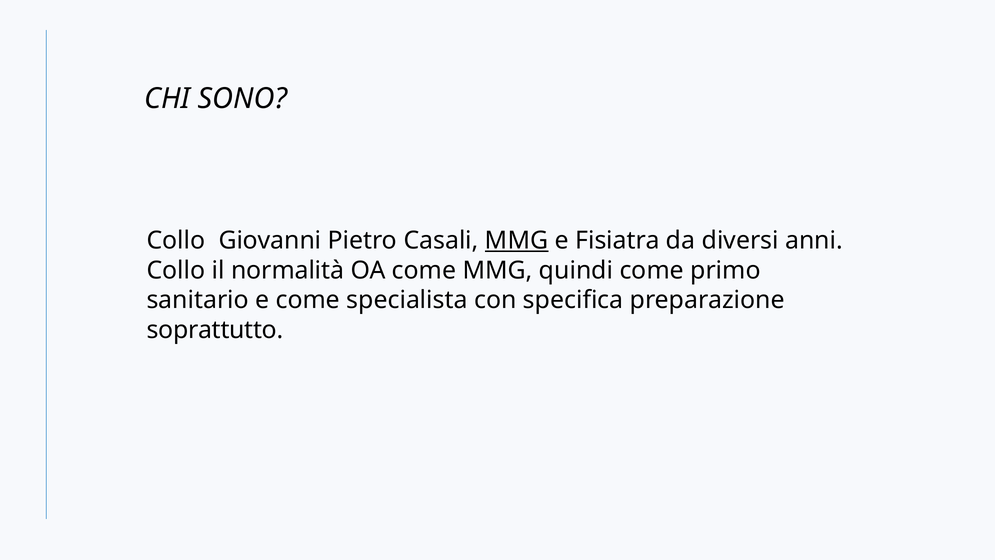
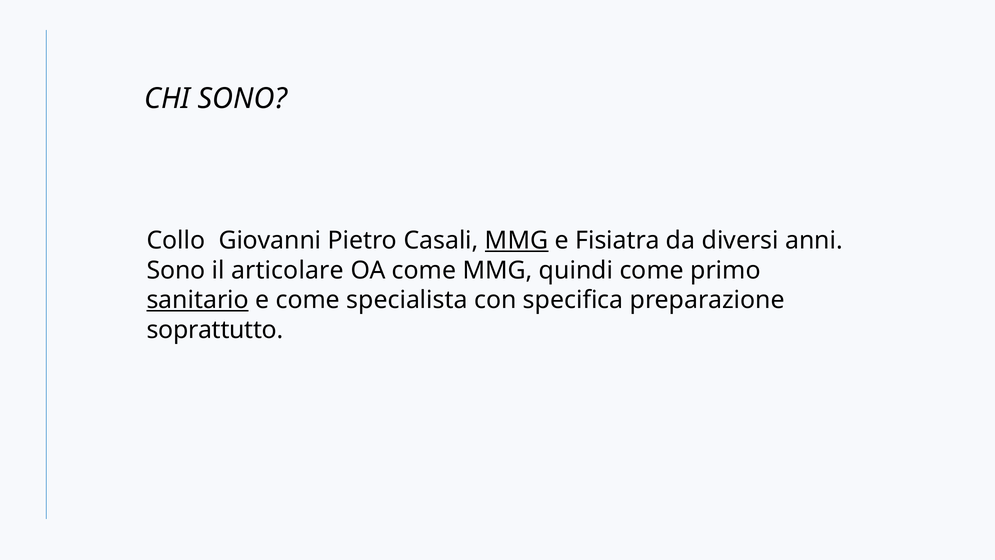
Collo: Collo -> Sono (176, 270)
normalità: normalità -> articolare (287, 270)
sanitario underline: none -> present (198, 300)
